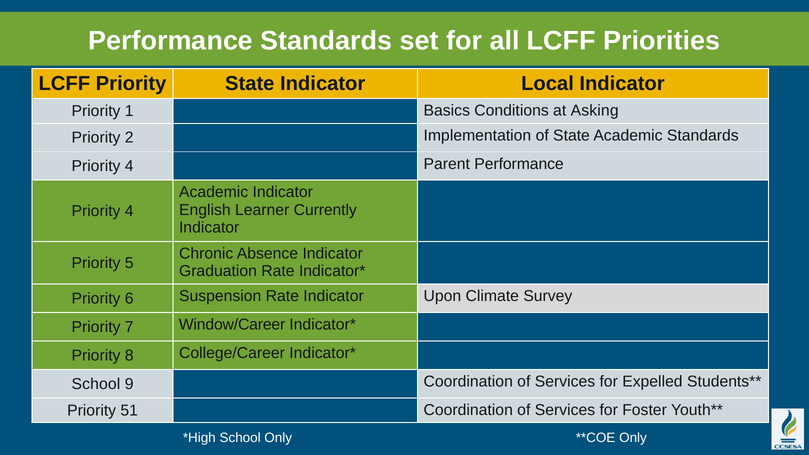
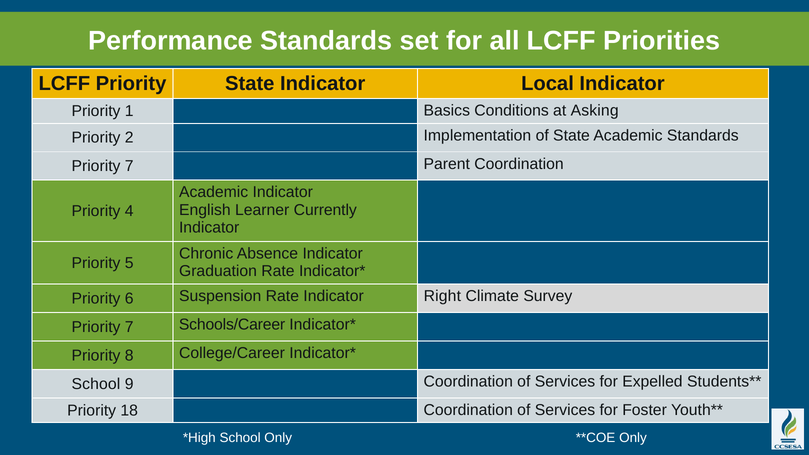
4: 4 -> 7 (129, 166)
Parent Performance: Performance -> Coordination (519, 164)
Upon: Upon -> Right (442, 296)
Window/Career: Window/Career -> Schools/Career (232, 325)
51: 51 -> 18 (129, 410)
